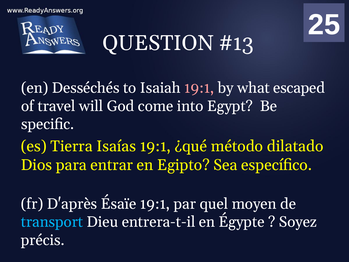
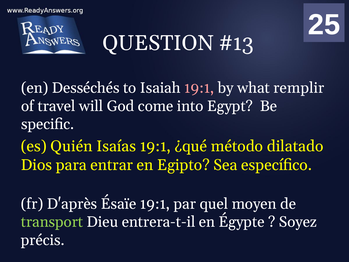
escaped: escaped -> remplir (299, 88)
Tierra: Tierra -> Quién (71, 146)
transport colour: light blue -> light green (52, 222)
